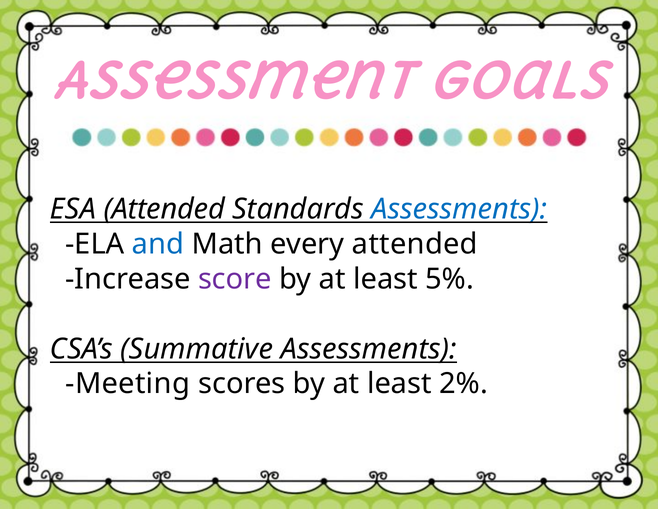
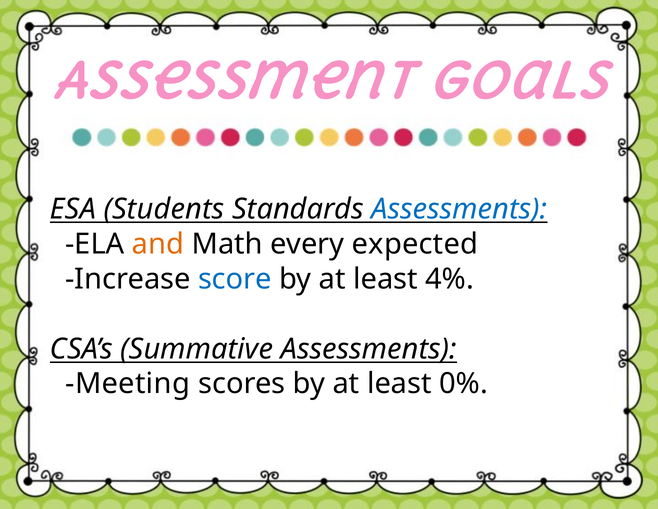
ESA Attended: Attended -> Students (164, 209)
and colour: blue -> orange (158, 244)
every attended: attended -> expected (415, 244)
score colour: purple -> blue (235, 279)
5%: 5% -> 4% (450, 279)
2%: 2% -> 0% (464, 383)
